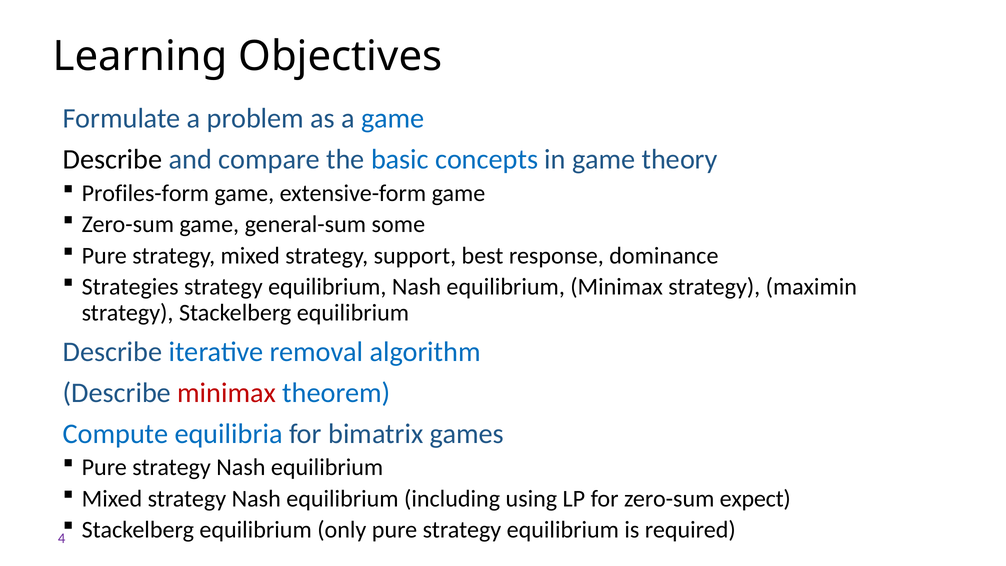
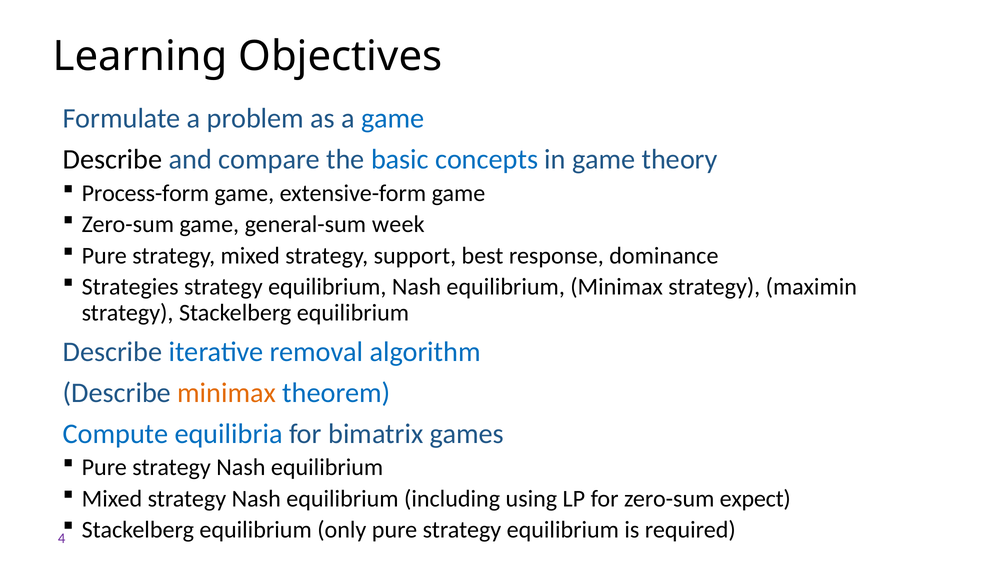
Profiles-form: Profiles-form -> Process-form (145, 193)
some: some -> week (398, 224)
minimax colour: red -> orange (227, 393)
